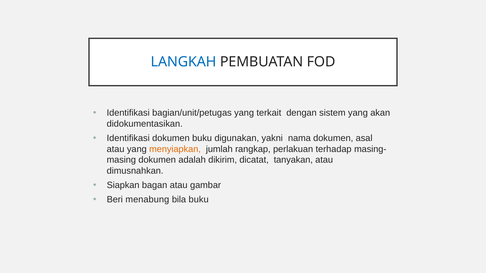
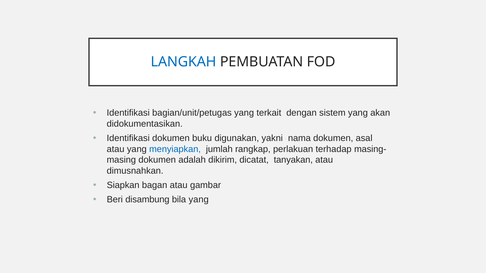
menyiapkan colour: orange -> blue (175, 149)
menabung: menabung -> disambung (147, 200)
bila buku: buku -> yang (199, 200)
